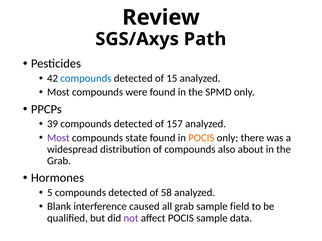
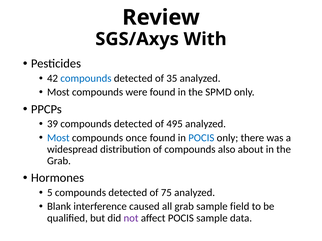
Path: Path -> With (205, 39)
15: 15 -> 35 (172, 79)
157: 157 -> 495 (175, 124)
Most colour: purple -> blue (58, 138)
state: state -> once (136, 138)
POCIS colour: orange -> blue (201, 138)
58: 58 -> 75 (166, 193)
